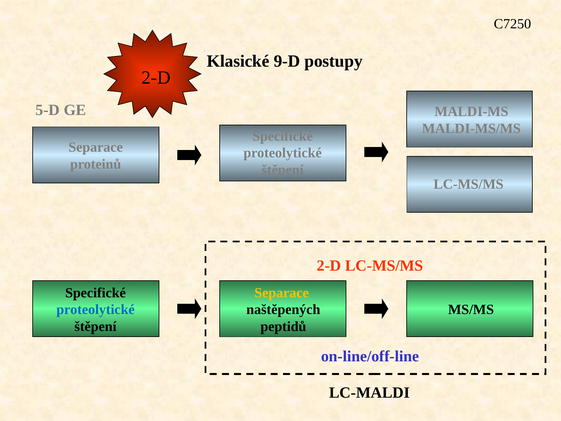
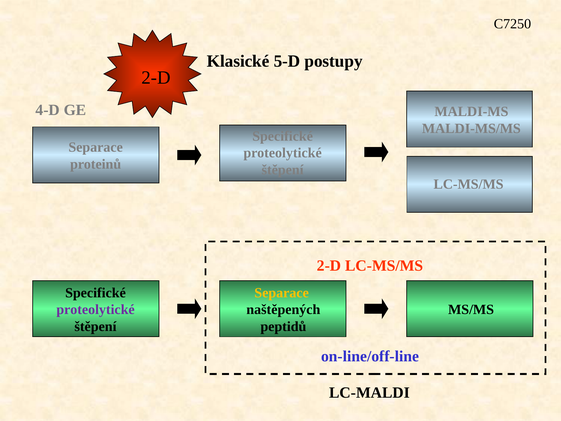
9-D: 9-D -> 5-D (287, 61)
5-D: 5-D -> 4-D (48, 110)
proteolytické colour: blue -> purple (96, 309)
